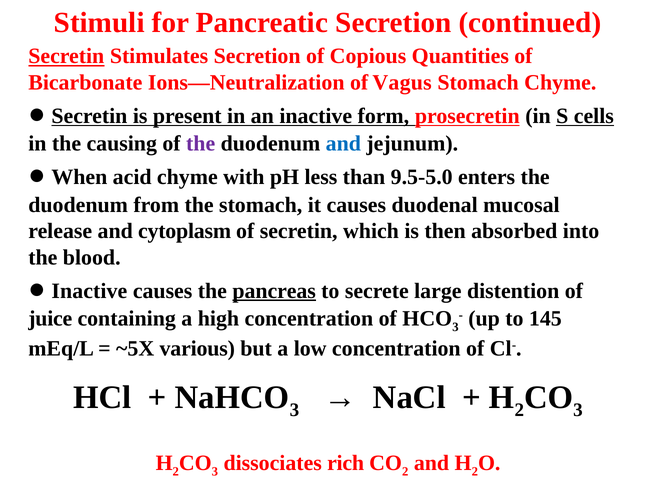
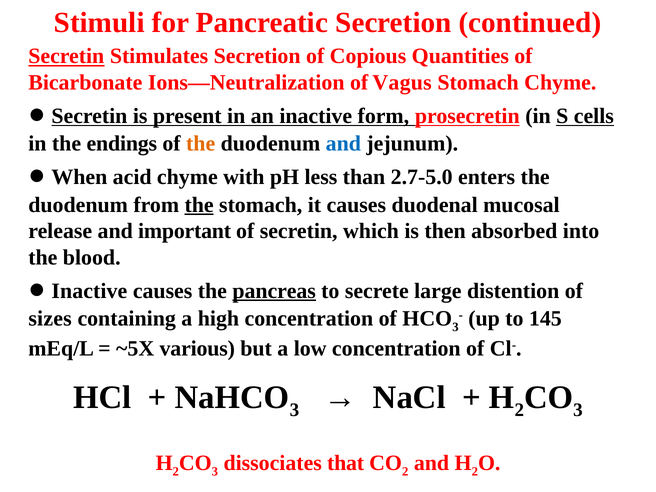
causing: causing -> endings (122, 144)
the colour: purple -> orange (201, 144)
9.5-5.0: 9.5-5.0 -> 2.7-5.0 (422, 177)
the underline: none -> present (199, 205)
cytoplasm: cytoplasm -> important (185, 231)
juice: juice -> sizes (50, 319)
rich: rich -> that (346, 463)
